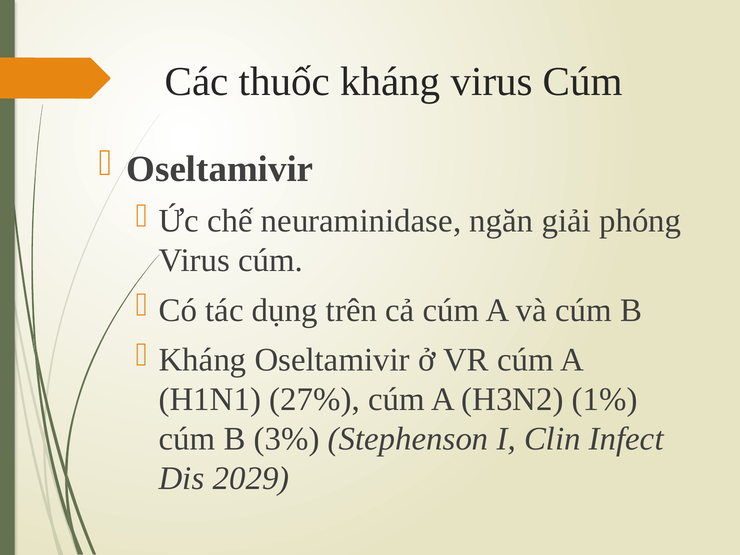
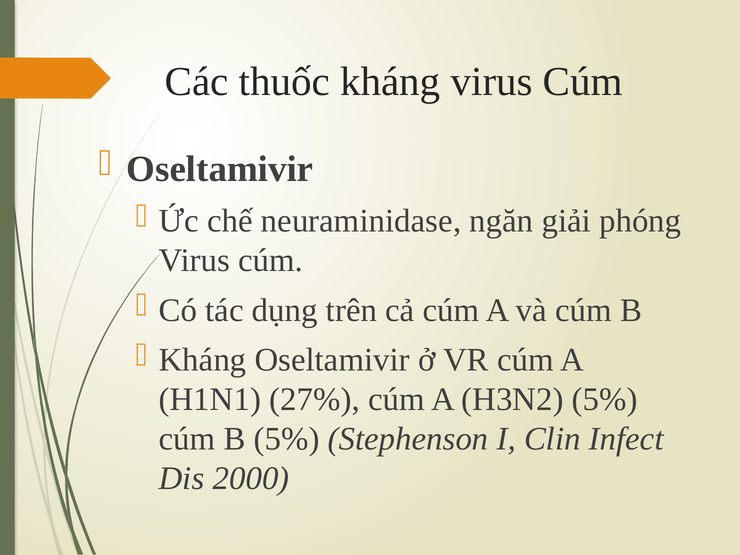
H3N2 1%: 1% -> 5% (605, 399)
B 3%: 3% -> 5% (287, 439)
2029: 2029 -> 2000 (251, 478)
